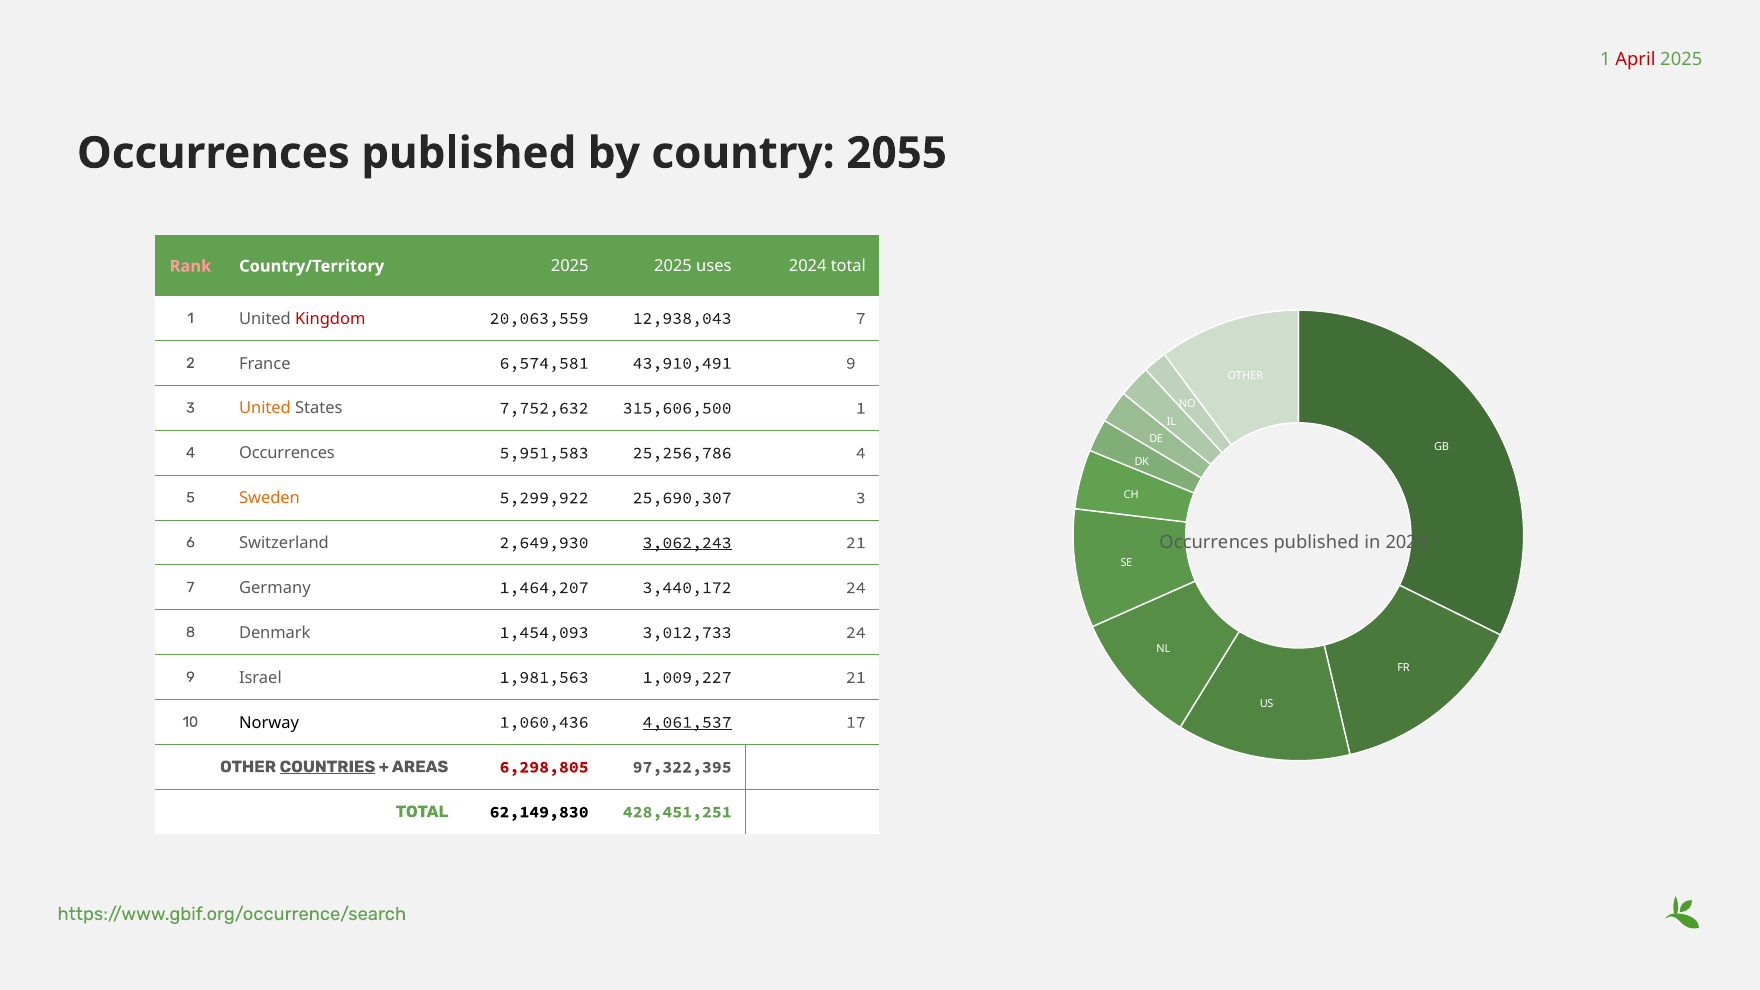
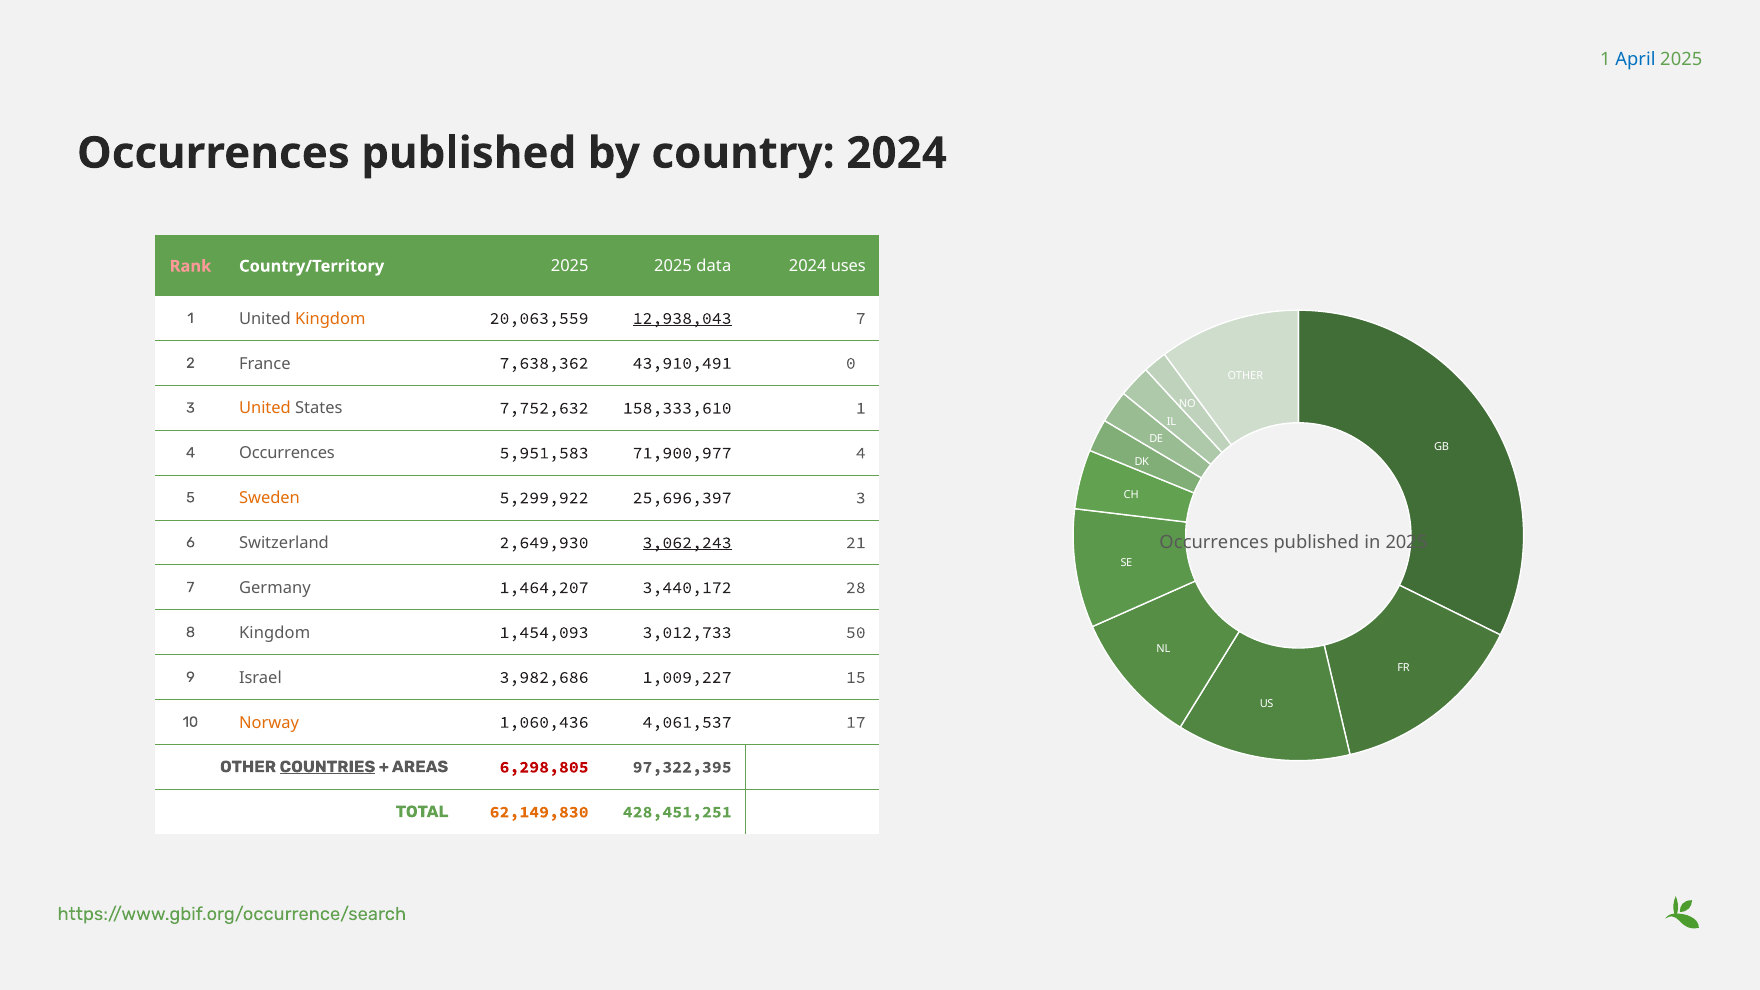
April colour: red -> blue (1635, 59)
country 2055: 2055 -> 2024 (897, 153)
uses: uses -> data (714, 266)
2024 total: total -> uses (848, 266)
Kingdom colour: red -> orange (330, 319)
12,938,043 underline: none -> present (682, 318)
6,574,581: 6,574,581 -> 7,638,362 (544, 363)
43,910,491 9: 9 -> 0 (851, 363)
315,606,500: 315,606,500 -> 158,333,610 (677, 408)
25,256,786: 25,256,786 -> 71,900,977 (682, 453)
25,690,307: 25,690,307 -> 25,696,397 (682, 498)
3,440,172 24: 24 -> 28 (856, 588)
8 Denmark: Denmark -> Kingdom (275, 633)
3,012,733 24: 24 -> 50 (856, 632)
1,981,563: 1,981,563 -> 3,982,686 (544, 677)
1,009,227 21: 21 -> 15 (856, 677)
Norway colour: black -> orange (269, 723)
4,061,537 underline: present -> none (687, 722)
62,149,830 colour: black -> orange (539, 812)
